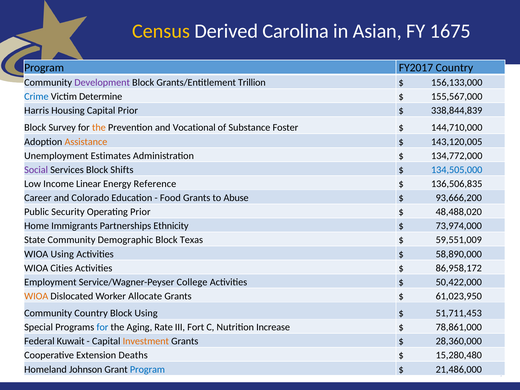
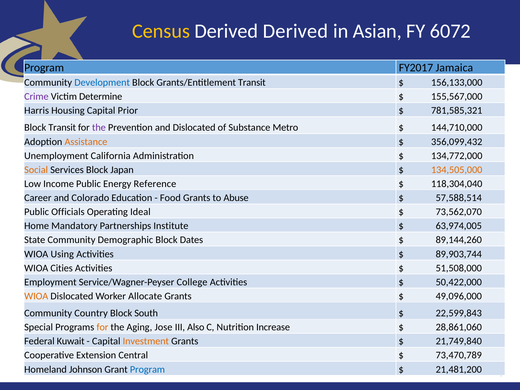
Derived Carolina: Carolina -> Derived (296, 31)
1675: 1675 -> 6072 (450, 31)
FY2017 Country: Country -> Jamaica (454, 68)
Development colour: purple -> blue (102, 83)
Grants/Entitlement Trillion: Trillion -> Transit (252, 83)
Crime colour: blue -> purple (36, 97)
338,844,839: 338,844,839 -> 781,585,321 (457, 111)
Block Survey: Survey -> Transit (62, 128)
the colour: orange -> purple (99, 128)
and Vocational: Vocational -> Dislocated (194, 128)
Foster: Foster -> Metro (285, 128)
143,120,005: 143,120,005 -> 356,099,432 (457, 142)
Estimates: Estimates -> California (111, 156)
Social colour: purple -> orange (36, 170)
Shifts: Shifts -> Japan (122, 170)
134,505,000 colour: blue -> orange (457, 170)
Income Linear: Linear -> Public (89, 184)
136,506,835: 136,506,835 -> 118,304,040 (457, 184)
93,666,200: 93,666,200 -> 57,588,514 (459, 198)
Security: Security -> Officials (68, 212)
Operating Prior: Prior -> Ideal (140, 212)
48,488,020: 48,488,020 -> 73,562,070 (459, 212)
Immigrants: Immigrants -> Mandatory (74, 226)
Ethnicity: Ethnicity -> Institute (171, 226)
73,974,000: 73,974,000 -> 63,974,005 (459, 226)
Texas: Texas -> Dates (191, 240)
59,551,009: 59,551,009 -> 89,144,260 (459, 240)
58,890,000: 58,890,000 -> 89,903,744 (459, 254)
86,958,172: 86,958,172 -> 51,508,000 (459, 268)
61,023,950: 61,023,950 -> 49,096,000 (459, 296)
Block Using: Using -> South (146, 313)
51,711,453: 51,711,453 -> 22,599,843 (459, 313)
for colour: blue -> orange (102, 327)
Rate: Rate -> Jose (163, 327)
Fort: Fort -> Also (196, 327)
78,861,000: 78,861,000 -> 28,861,060 (459, 327)
28,360,000: 28,360,000 -> 21,749,840 (459, 341)
Deaths: Deaths -> Central (133, 355)
15,280,480: 15,280,480 -> 73,470,789 (459, 355)
21,486,000: 21,486,000 -> 21,481,200 (459, 369)
